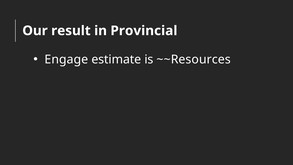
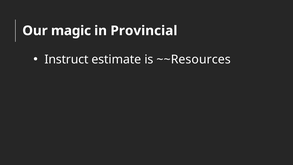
result: result -> magic (71, 31)
Engage: Engage -> Instruct (66, 59)
